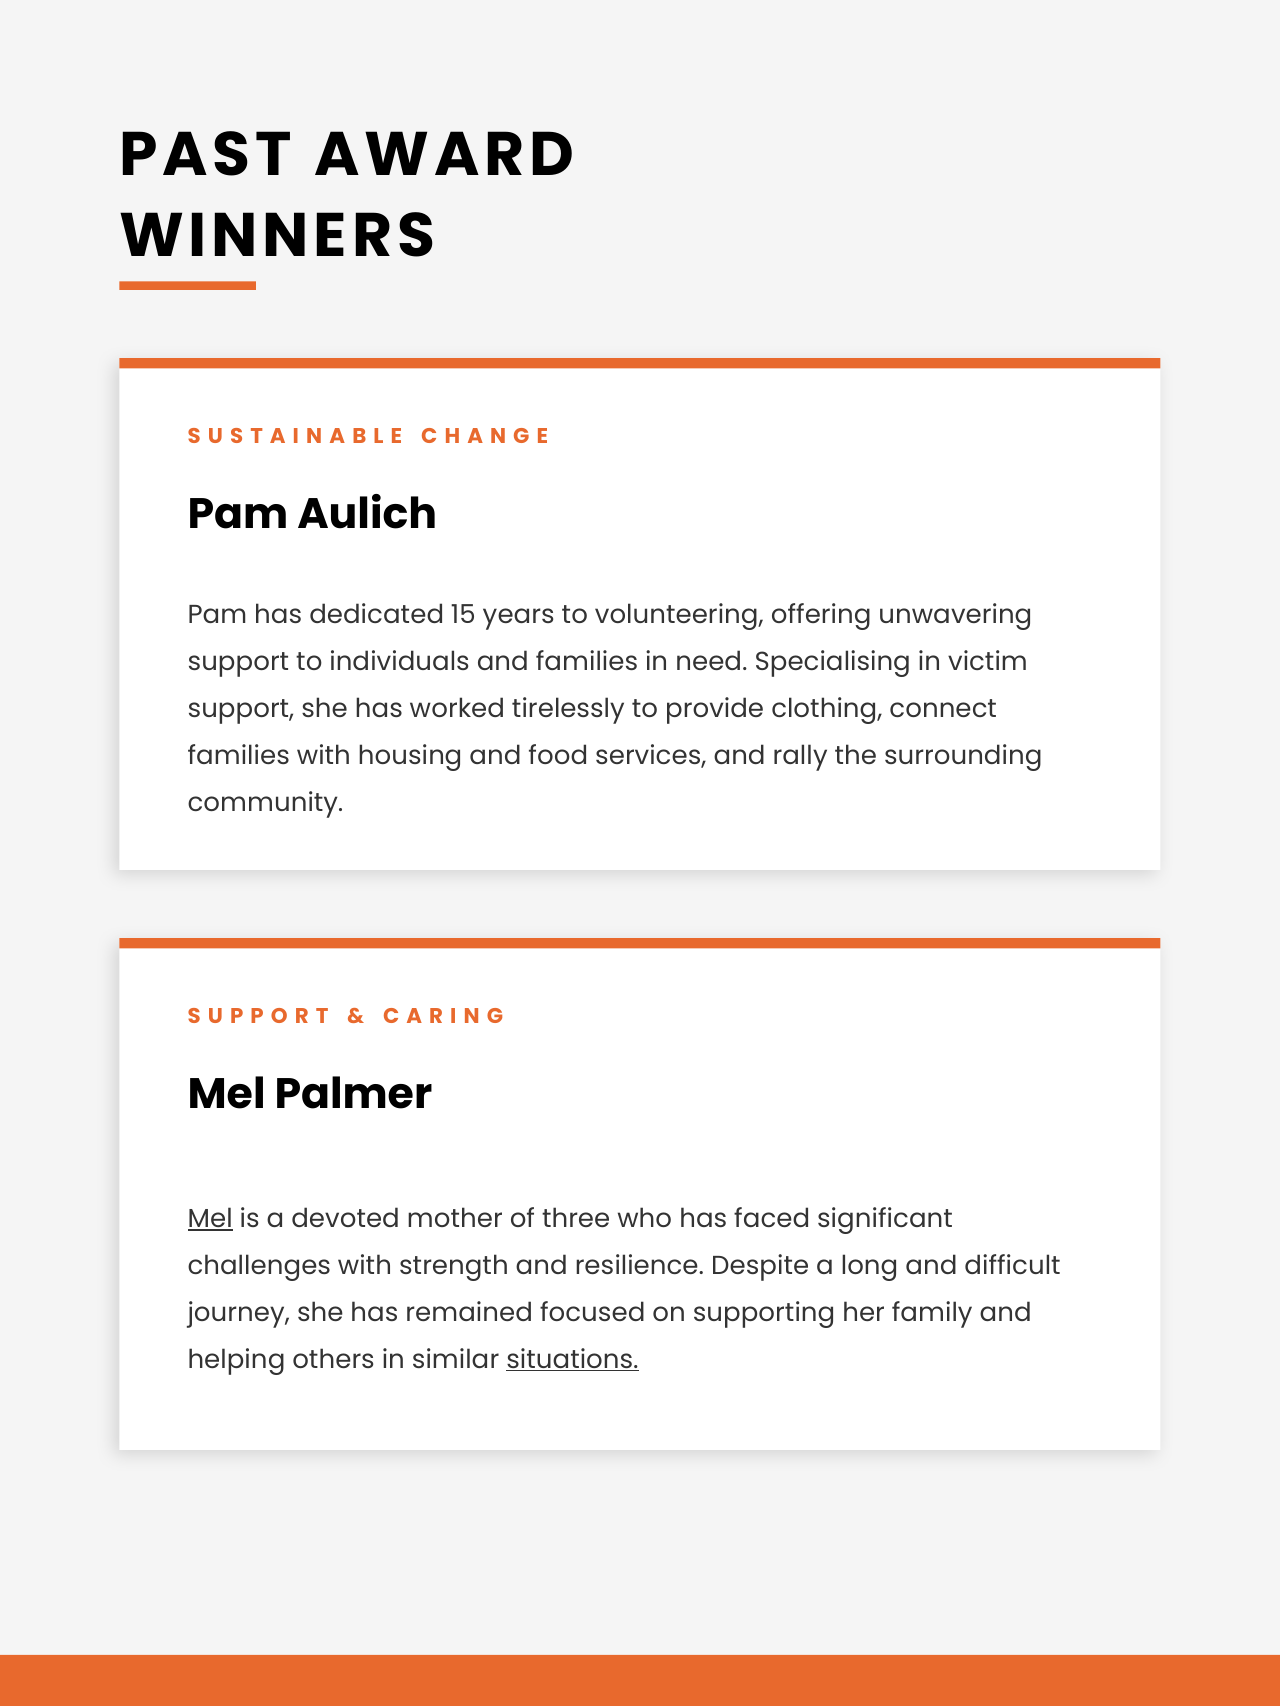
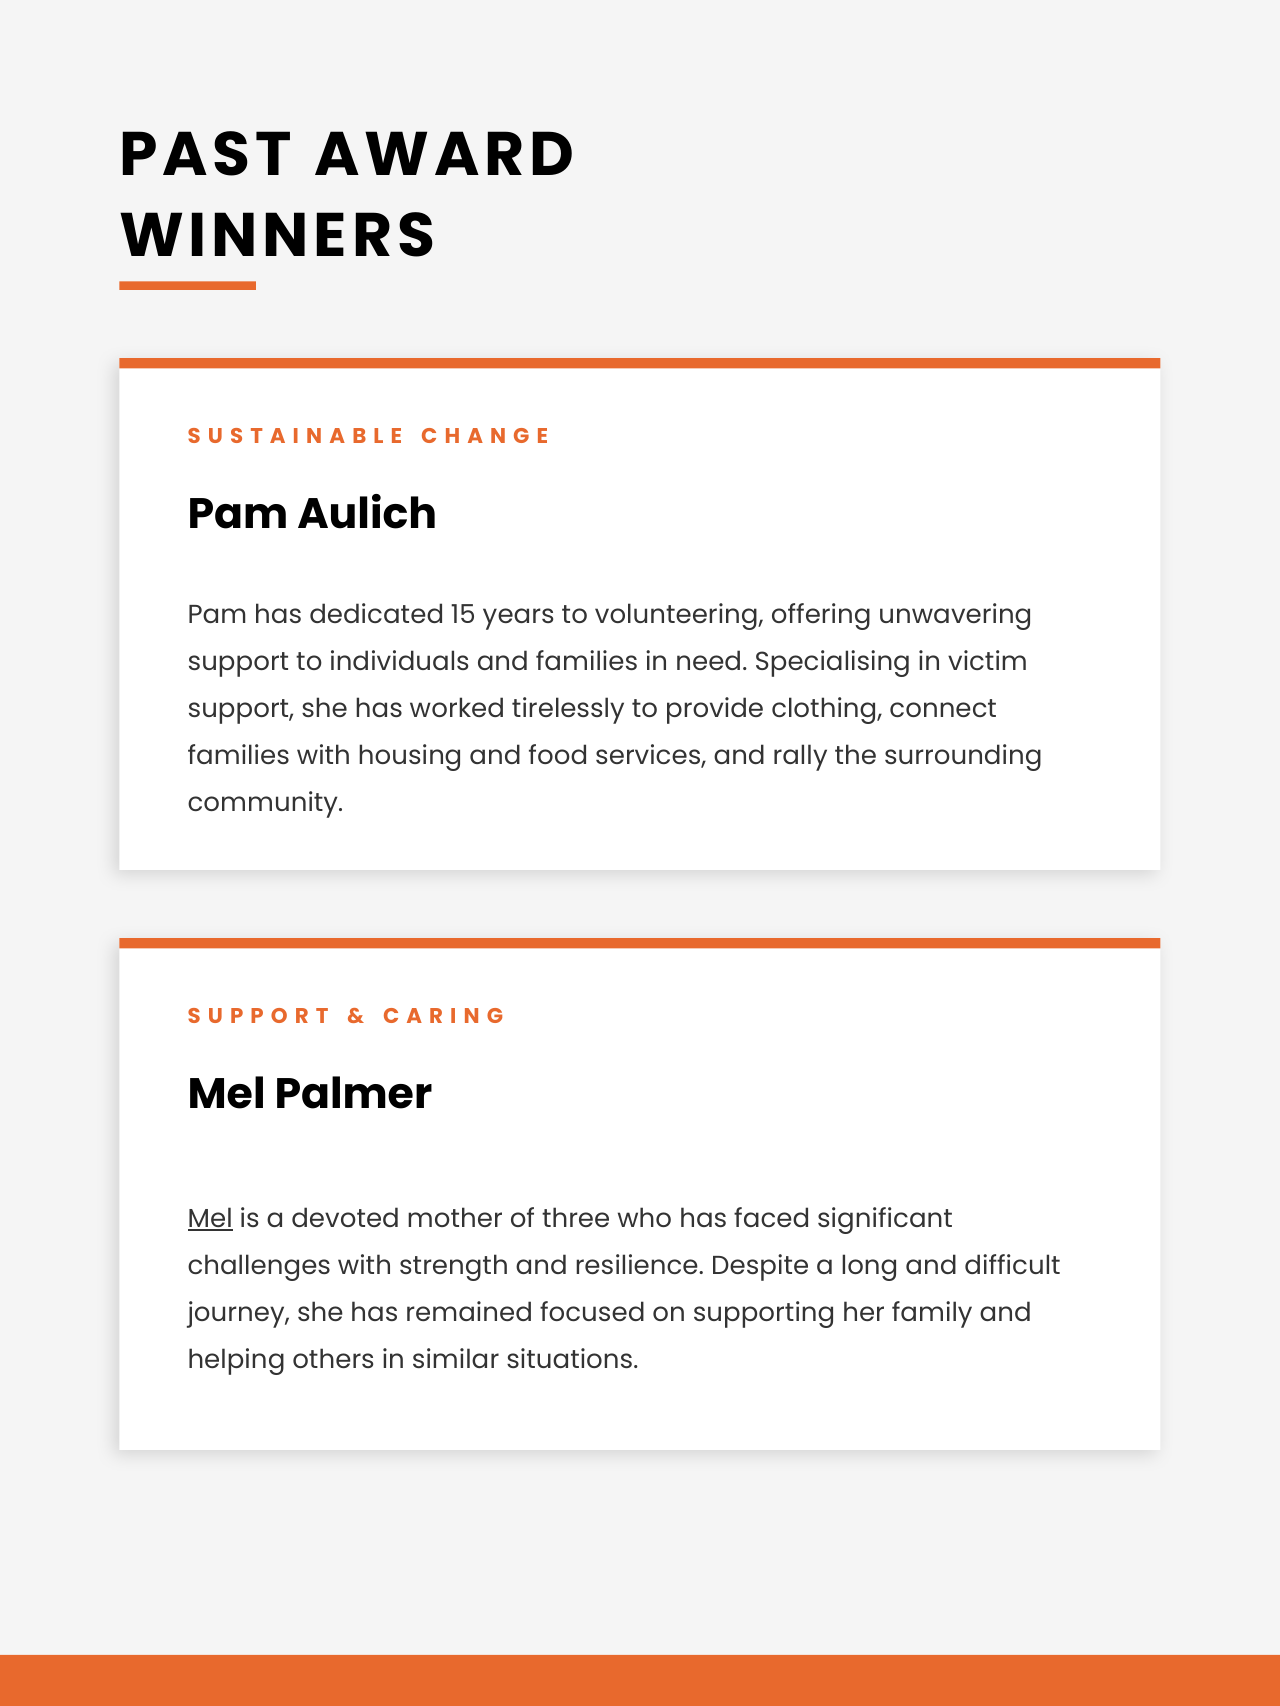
situations underline: present -> none (573, 1360)
